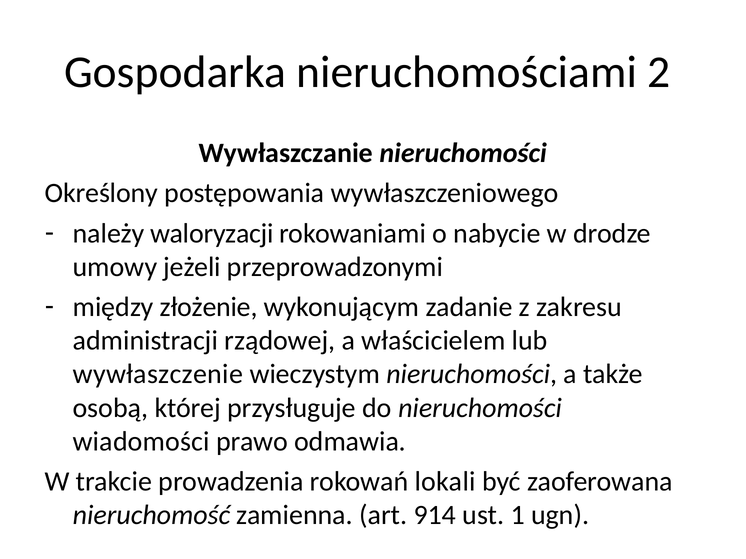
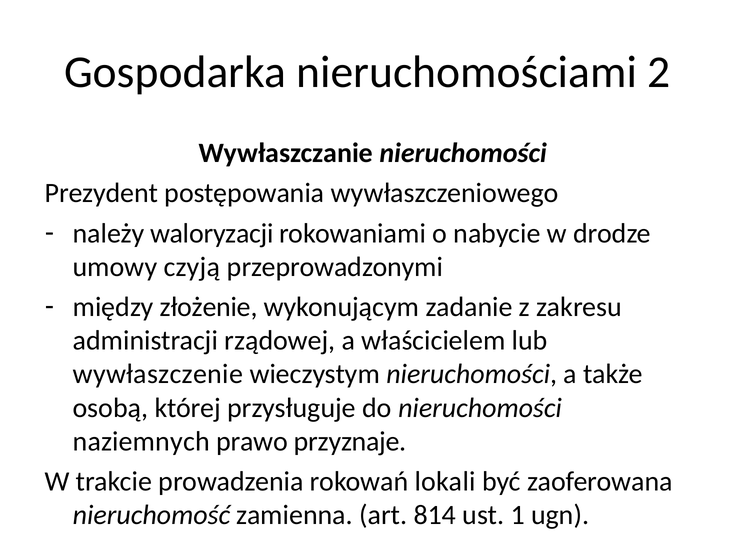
Określony: Określony -> Prezydent (101, 193)
jeżeli: jeżeli -> czyją (192, 267)
wiadomości: wiadomości -> naziemnych (141, 442)
odmawia: odmawia -> przyznaje (350, 442)
914: 914 -> 814 (435, 516)
